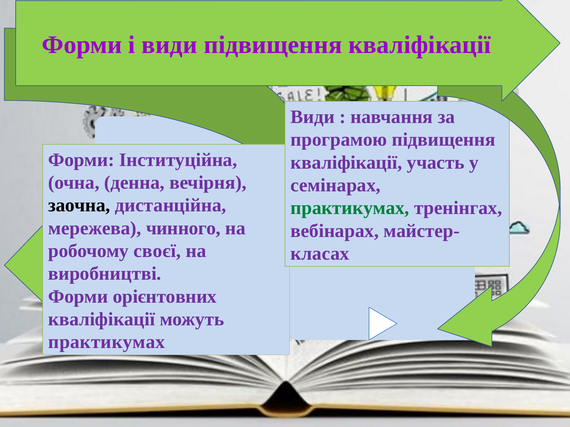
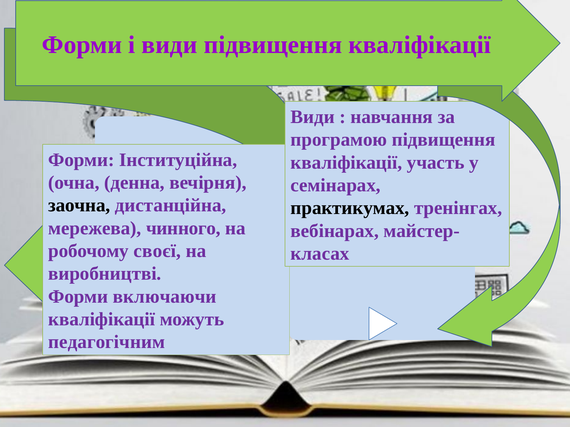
практикумах colour: green -> black (350, 208)
орієнтовних: орієнтовних -> включаючи (165, 297)
практикумах: практикумах -> педагогічним (107, 342)
